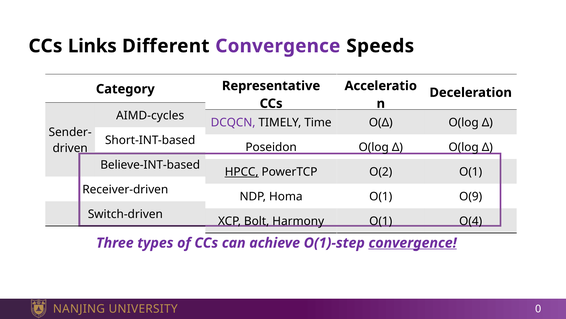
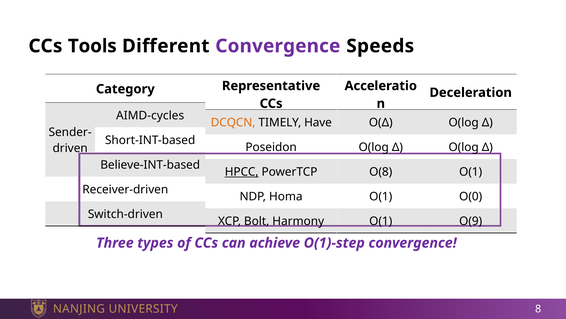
Links: Links -> Tools (92, 46)
DCQCN colour: purple -> orange (233, 122)
Time: Time -> Have (318, 122)
O(2: O(2 -> O(8 (381, 172)
O(9: O(9 -> O(0 (471, 196)
O(4: O(4 -> O(9 (471, 221)
convergence underline: present -> none (413, 242)
0: 0 -> 8 (538, 308)
